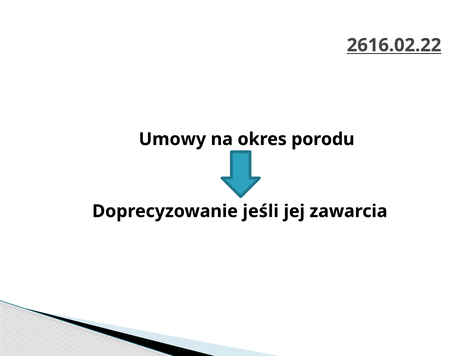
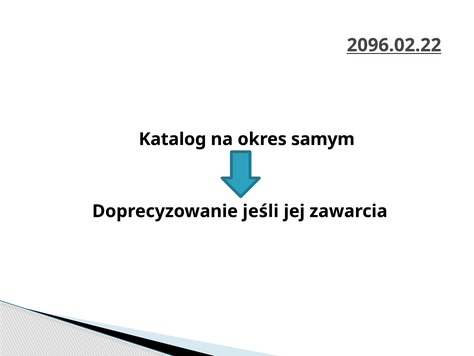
2616.02.22: 2616.02.22 -> 2096.02.22 (394, 45)
Umowy: Umowy -> Katalog (172, 139)
porodu: porodu -> samym (323, 139)
